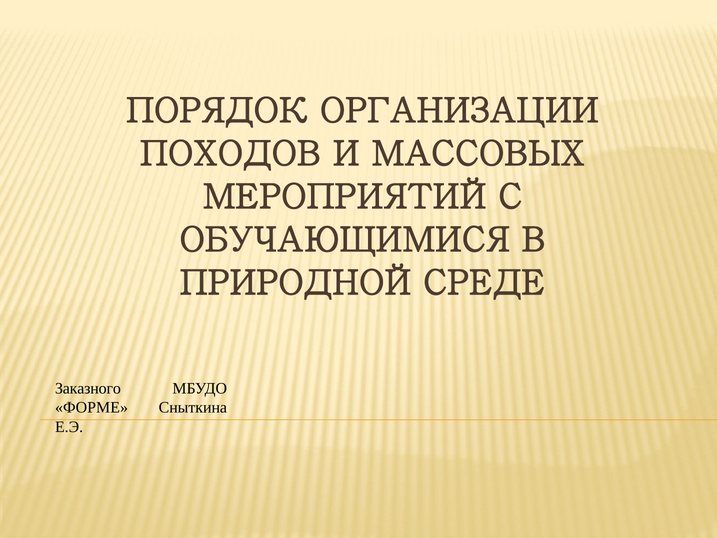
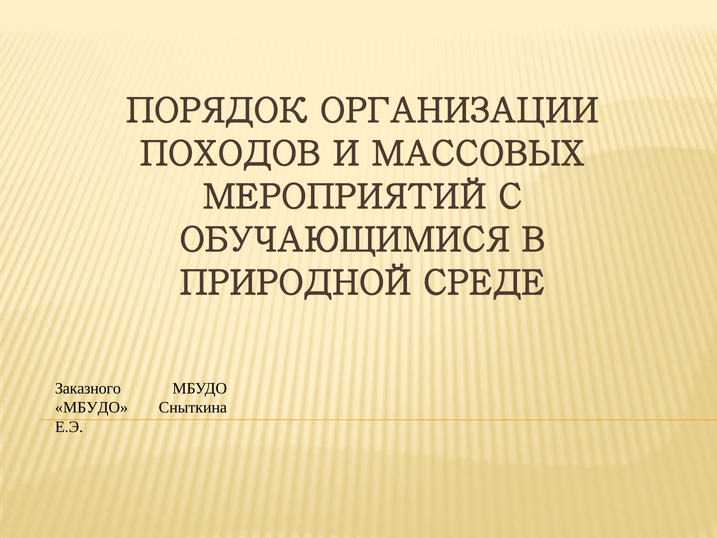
ФОРМЕ: ФОРМЕ -> МБУДО (92, 407)
